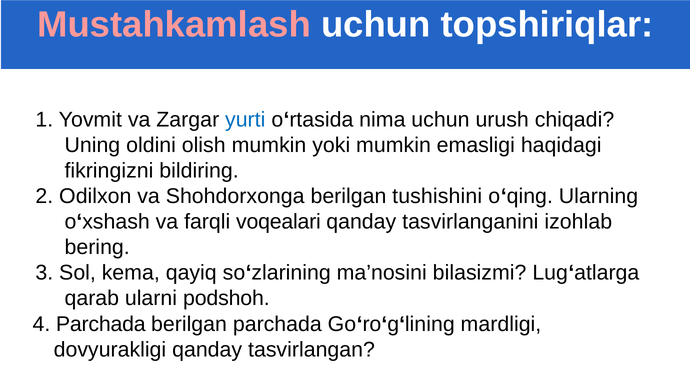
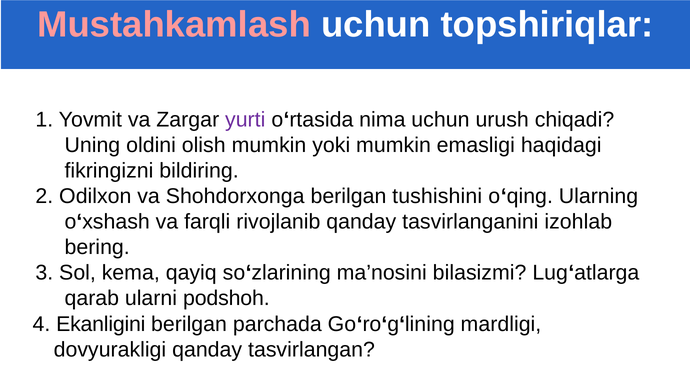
yurti colour: blue -> purple (245, 120)
voqealari: voqealari -> rivojlanib (278, 222)
4 Parchada: Parchada -> Ekanligini (101, 324)
